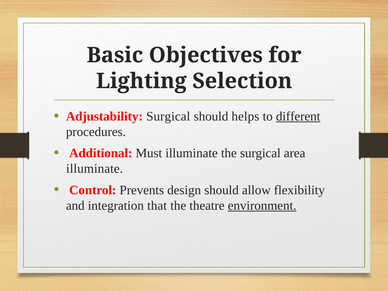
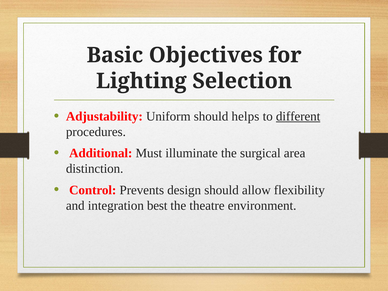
Adjustability Surgical: Surgical -> Uniform (168, 116)
illuminate: illuminate -> distinction (95, 169)
that: that -> best (157, 206)
environment underline: present -> none (262, 206)
